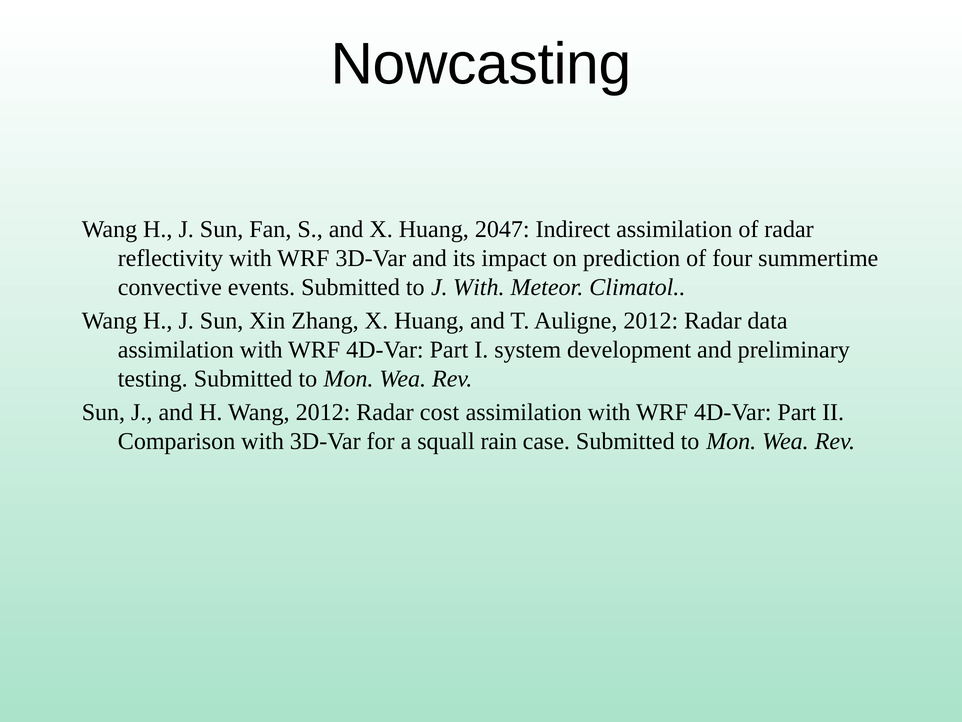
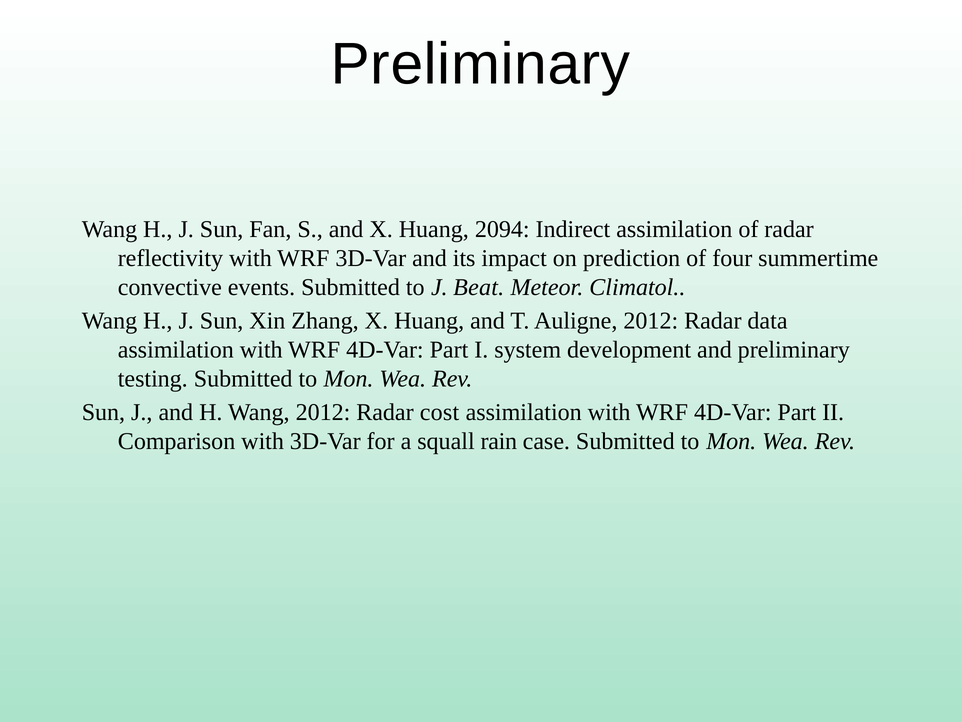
Nowcasting: Nowcasting -> Preliminary (481, 64)
2047: 2047 -> 2094 (502, 229)
J With: With -> Beat (479, 287)
